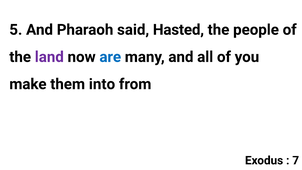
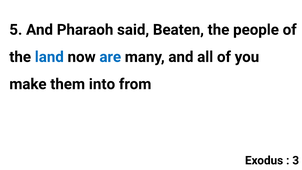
Hasted: Hasted -> Beaten (178, 30)
land colour: purple -> blue (49, 57)
7: 7 -> 3 (296, 160)
